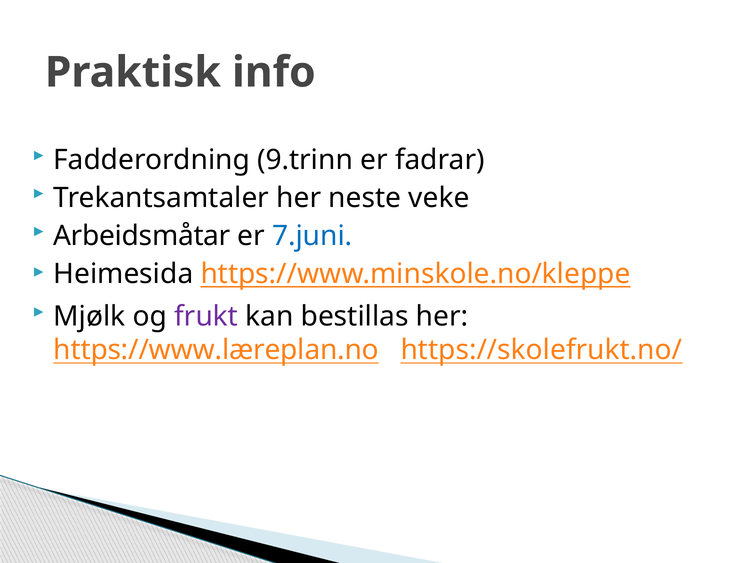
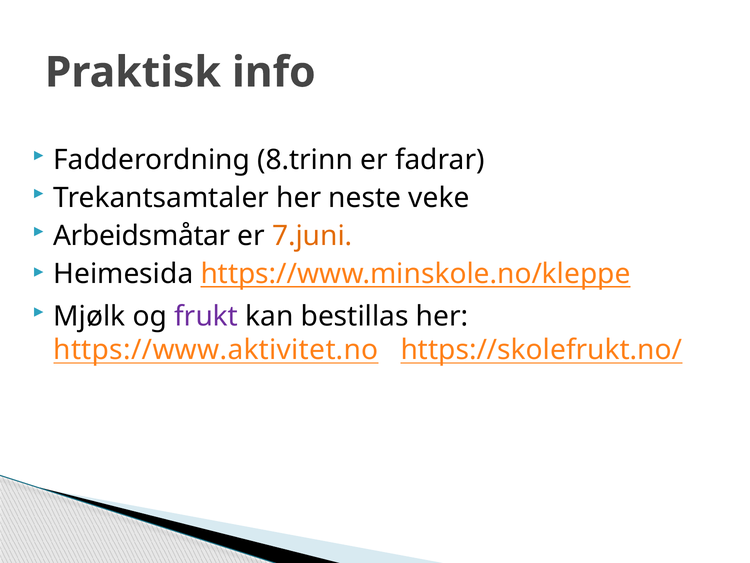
9.trinn: 9.trinn -> 8.trinn (305, 160)
7.juni colour: blue -> orange (312, 236)
https://www.læreplan.no: https://www.læreplan.no -> https://www.aktivitet.no (216, 350)
